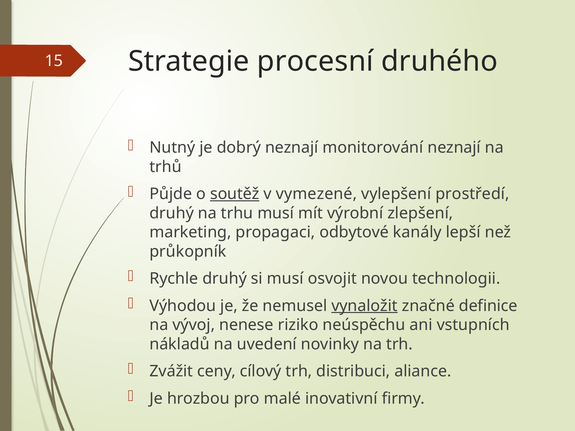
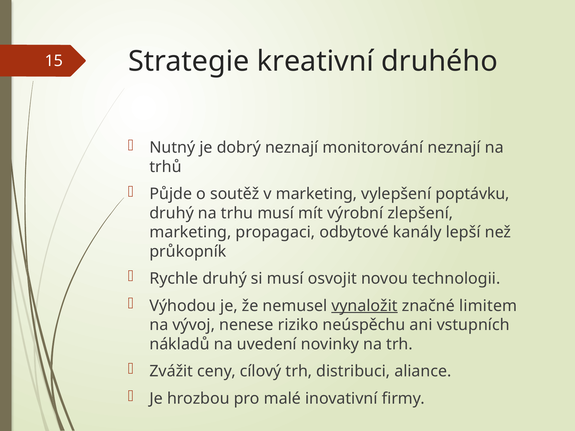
procesní: procesní -> kreativní (315, 61)
soutěž underline: present -> none (235, 194)
v vymezené: vymezené -> marketing (317, 194)
prostředí: prostředí -> poptávku (472, 194)
definice: definice -> limitem (488, 306)
